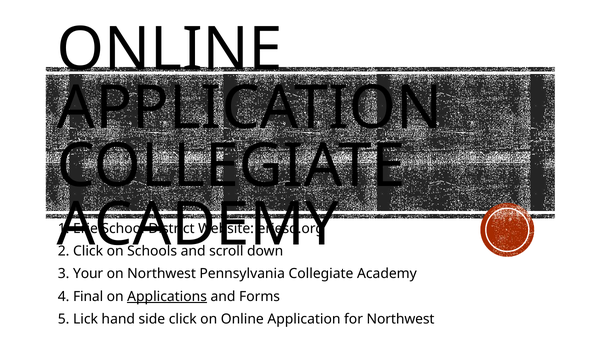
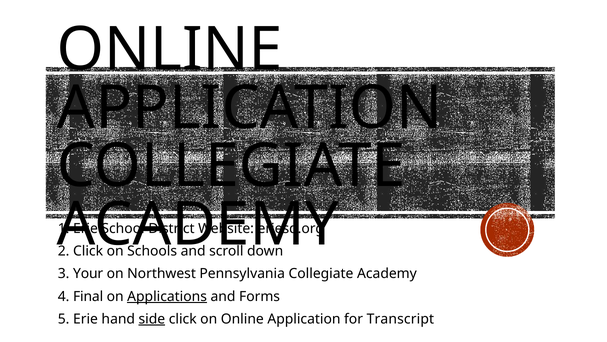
5 Lick: Lick -> Erie (86, 319)
side underline: none -> present (152, 319)
for Northwest: Northwest -> Transcript (400, 319)
